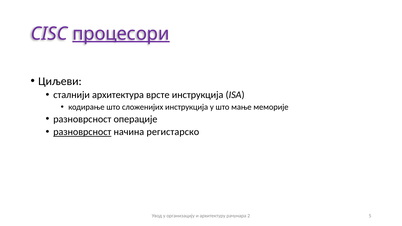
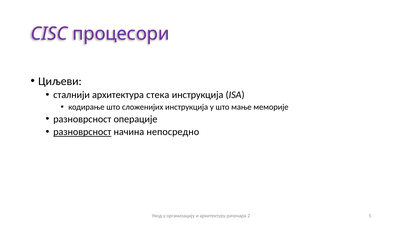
процесори underline: present -> none (121, 34)
врсте: врсте -> стека (158, 95)
регистарско: регистарско -> непосредно (173, 132)
